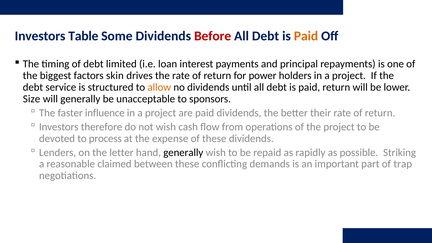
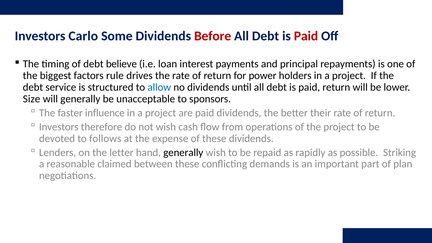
Table: Table -> Carlo (83, 36)
Paid colour: orange -> red (306, 36)
limited: limited -> believe (121, 64)
skin: skin -> rule (115, 76)
allow colour: orange -> blue (159, 87)
process: process -> follows (105, 139)
trap: trap -> plan (403, 164)
